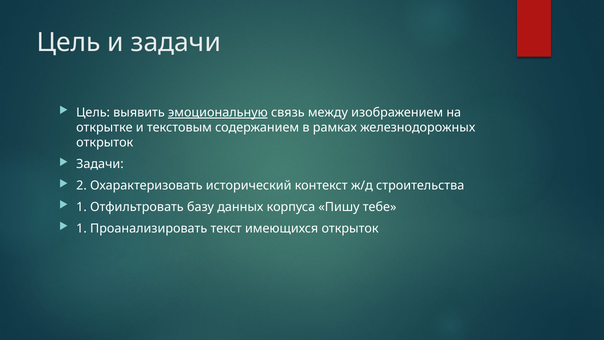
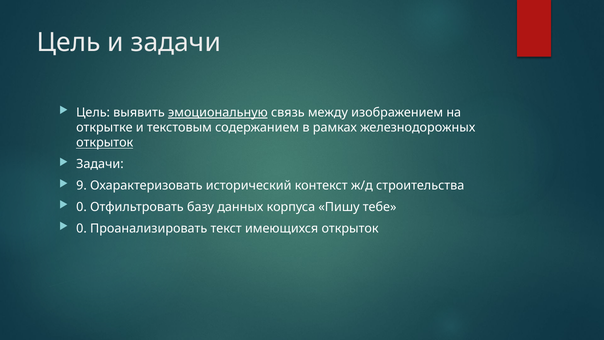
открыток underline: none -> present (105, 143)
2: 2 -> 9 (81, 185)
1: 1 -> 0 (81, 207)
1: 1 -> 0 (81, 228)
